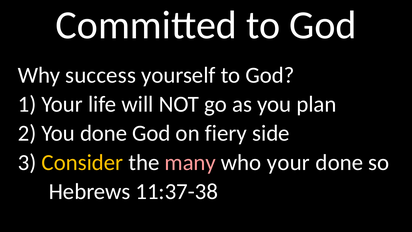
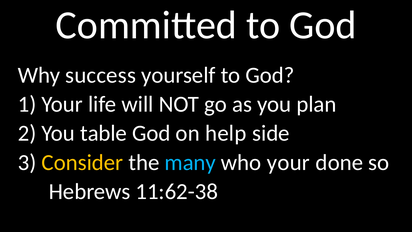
You done: done -> table (104, 133)
fiery: fiery -> help (226, 133)
many colour: pink -> light blue (190, 162)
11:37-38: 11:37-38 -> 11:62-38 (177, 191)
